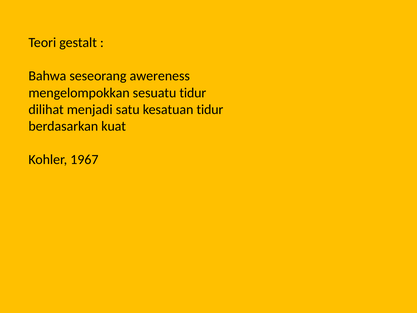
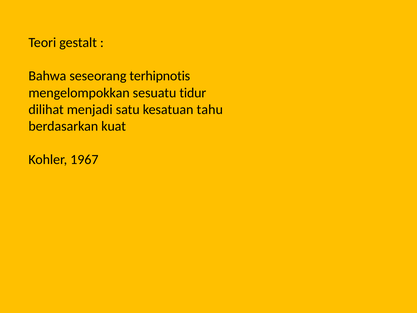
awereness: awereness -> terhipnotis (160, 76)
kesatuan tidur: tidur -> tahu (210, 109)
